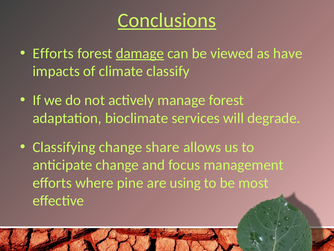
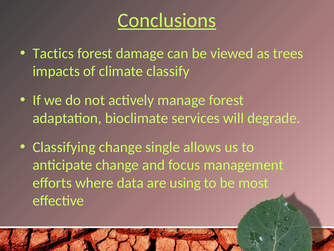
Efforts: Efforts -> Tactics (53, 53)
damage underline: present -> none (140, 53)
have: have -> trees (288, 53)
share: share -> single (163, 147)
pine: pine -> data (130, 183)
